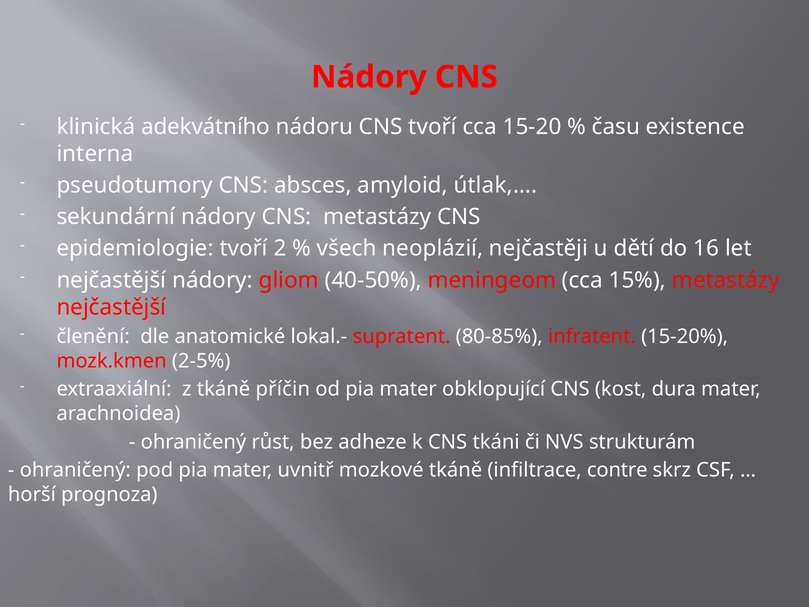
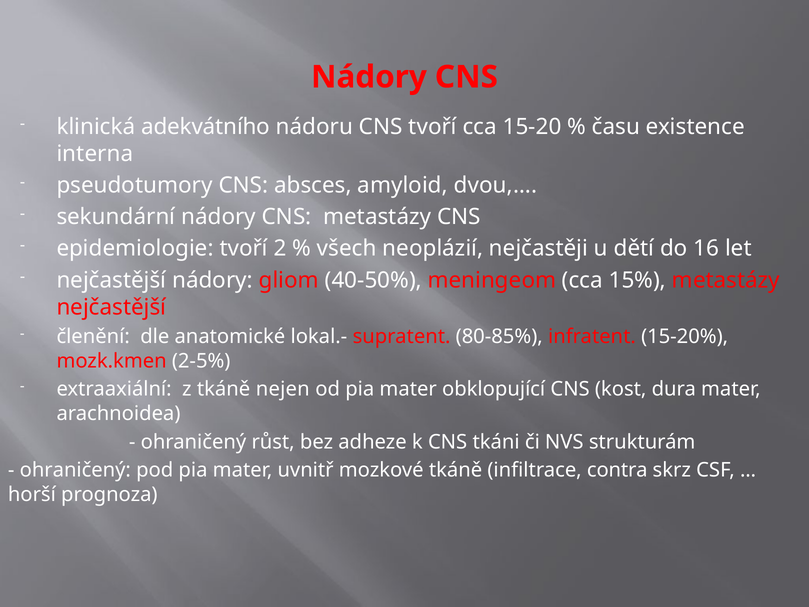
útlak,…: útlak,… -> dvou,… (495, 185)
příčin: příčin -> nejen (283, 389)
contre: contre -> contra (617, 470)
